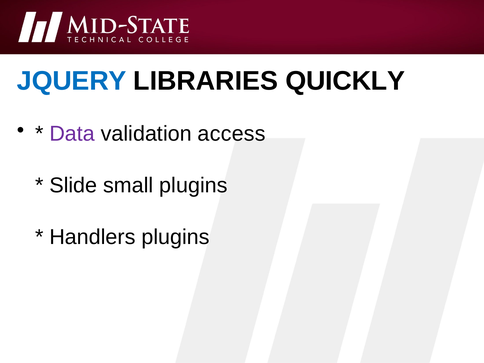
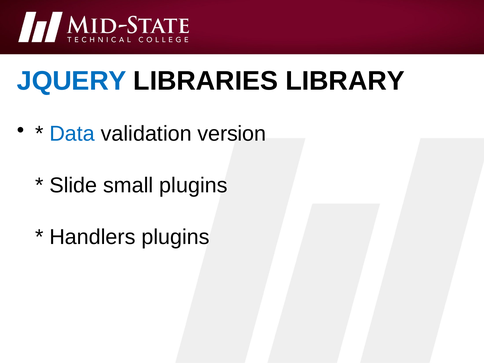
QUICKLY: QUICKLY -> LIBRARY (345, 81)
Data colour: purple -> blue (72, 134)
access: access -> version (232, 134)
